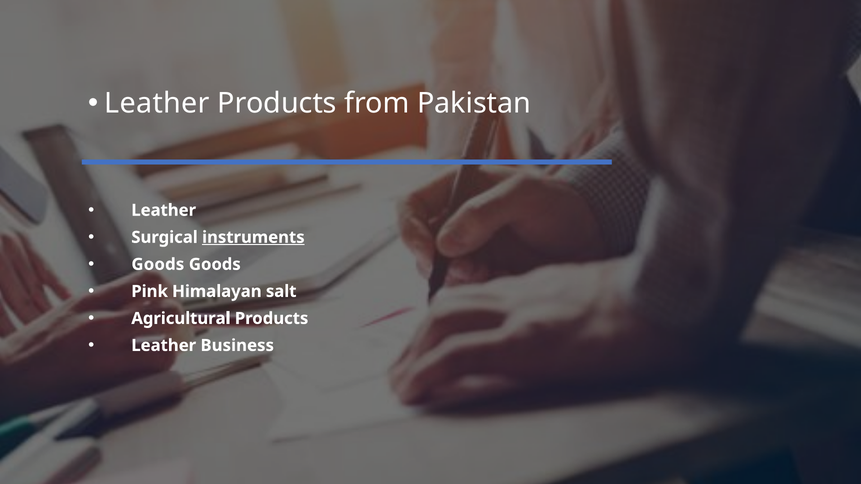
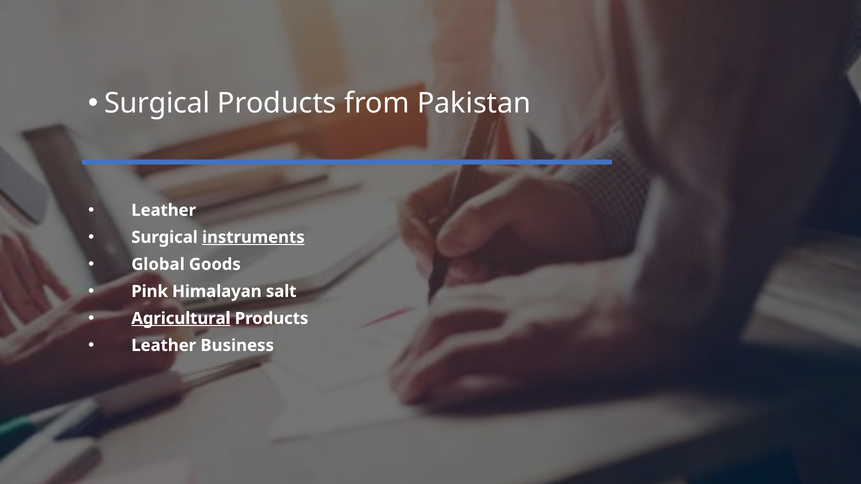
Leather: Leather -> Surgical (157, 103)
Goods: Goods -> Global (158, 265)
Agricultural underline: none -> present (181, 319)
